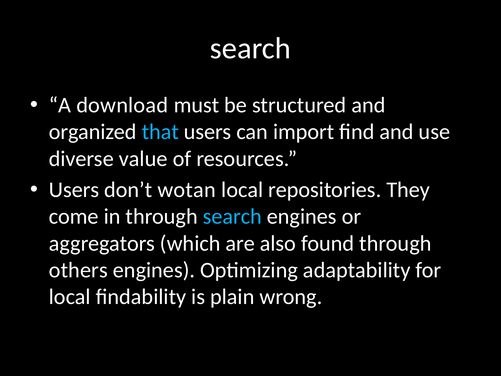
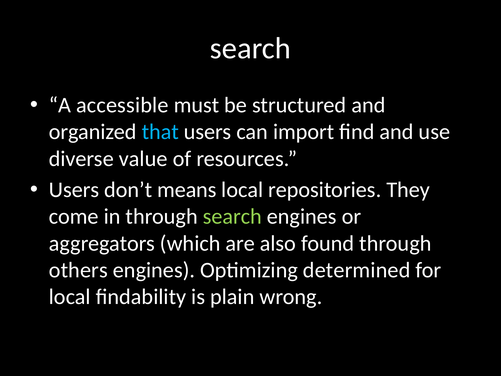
download: download -> accessible (122, 105)
wotan: wotan -> means (187, 190)
search colour: light blue -> light green (232, 216)
adaptability: adaptability -> determined (357, 270)
